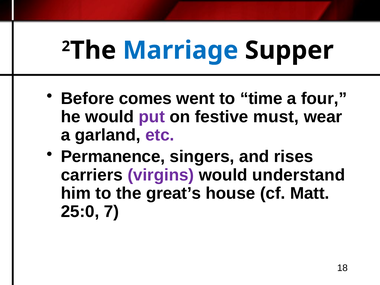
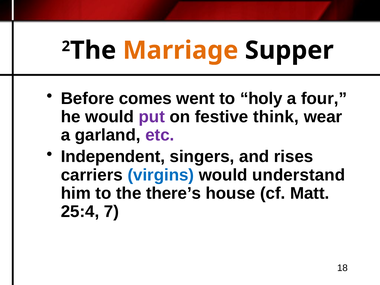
Marriage colour: blue -> orange (181, 50)
time: time -> holy (261, 99)
must: must -> think (276, 117)
Permanence: Permanence -> Independent (113, 157)
virgins colour: purple -> blue (161, 175)
great’s: great’s -> there’s (174, 193)
25:0: 25:0 -> 25:4 (80, 211)
